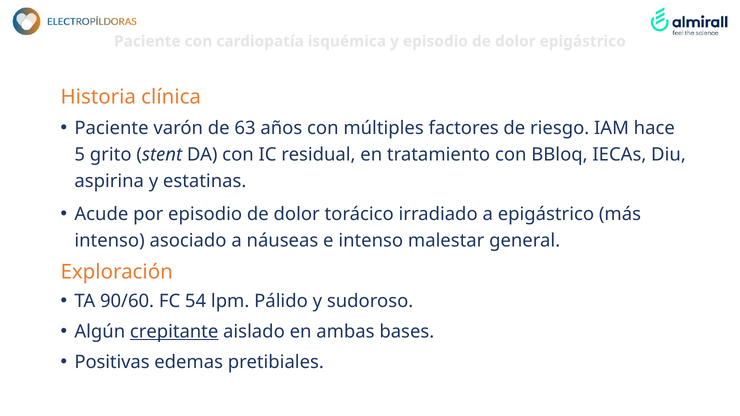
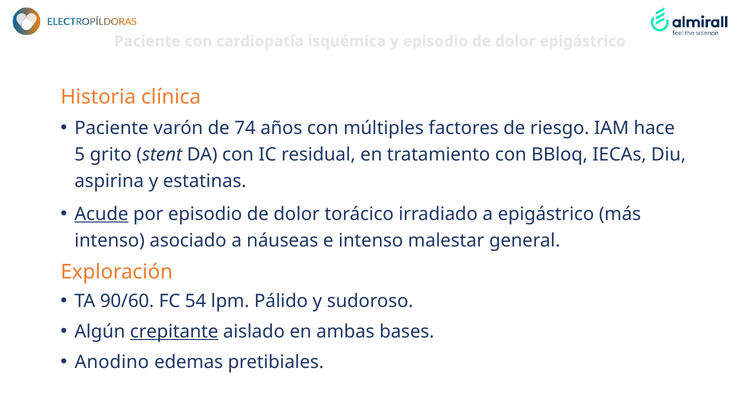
63: 63 -> 74 (245, 128)
Acude underline: none -> present (101, 214)
Positivas: Positivas -> Anodino (112, 362)
